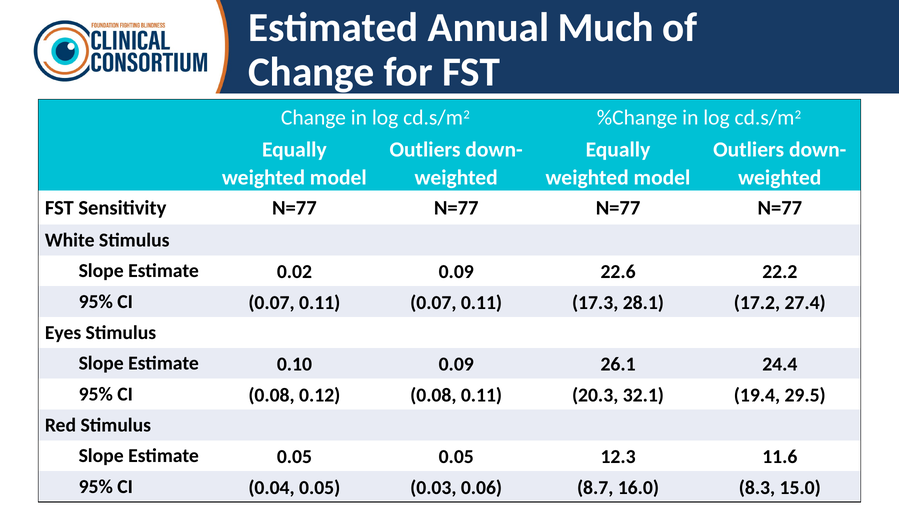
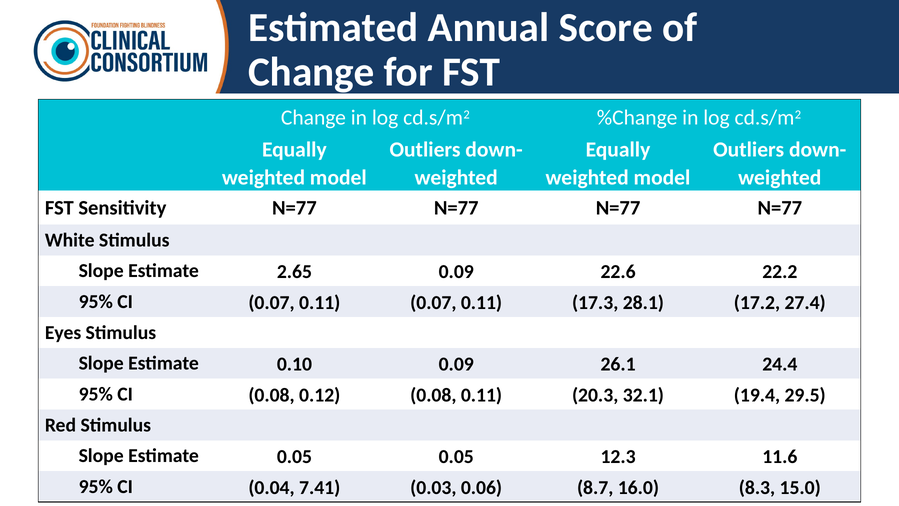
Much: Much -> Score (606, 28)
0.02: 0.02 -> 2.65 (294, 272)
0.04 0.05: 0.05 -> 7.41 (320, 487)
